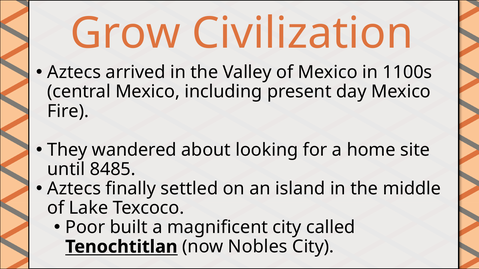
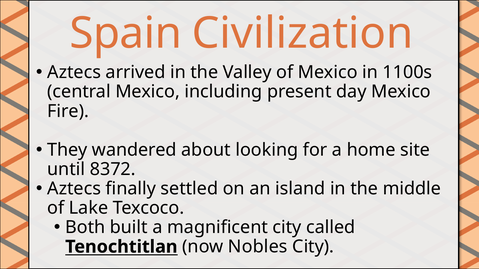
Grow: Grow -> Spain (126, 33)
8485: 8485 -> 8372 (113, 169)
Poor: Poor -> Both (85, 228)
